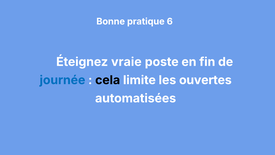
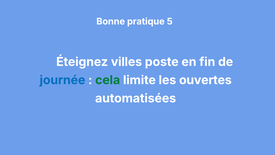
6: 6 -> 5 (170, 21)
vraie: vraie -> villes (126, 62)
cela colour: black -> green (108, 80)
